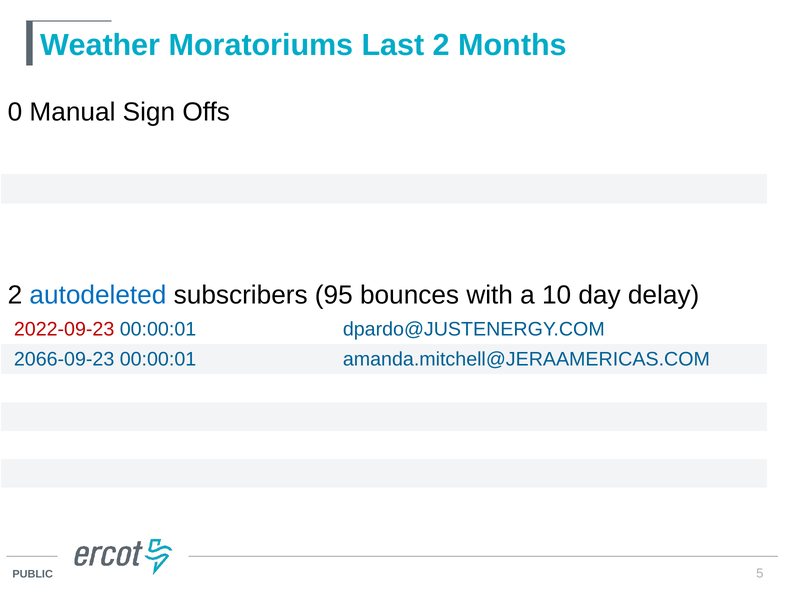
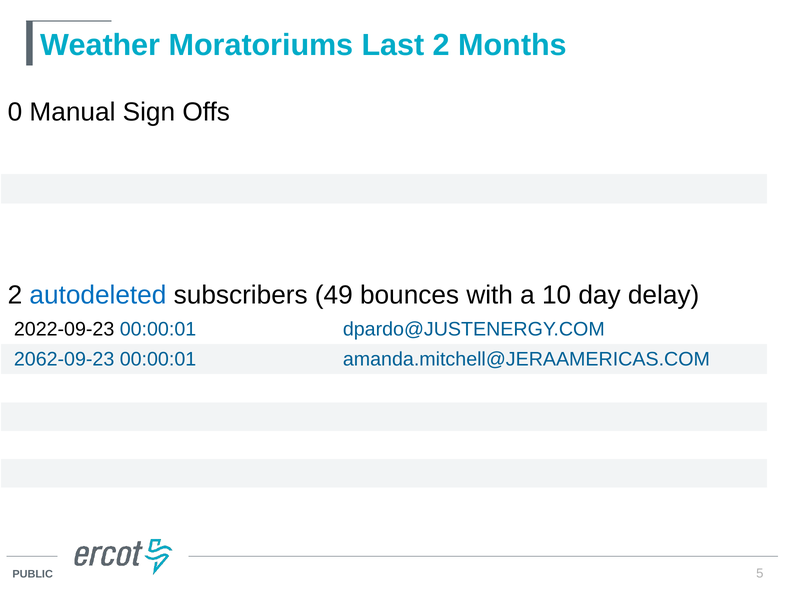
95: 95 -> 49 (334, 296)
2022-09-23 colour: red -> black (64, 330)
2066-09-23: 2066-09-23 -> 2062-09-23 (64, 360)
